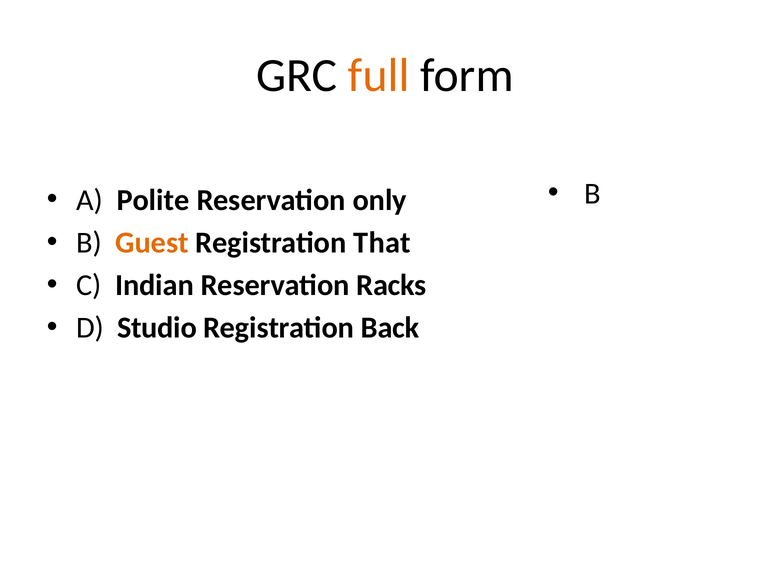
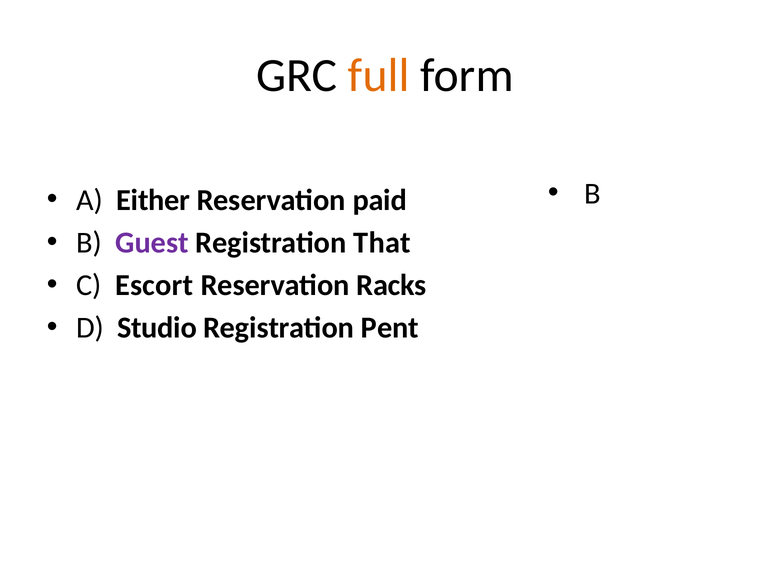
Polite: Polite -> Either (153, 200)
only: only -> paid (380, 200)
Guest colour: orange -> purple (152, 243)
Indian: Indian -> Escort (154, 285)
Back: Back -> Pent (390, 328)
